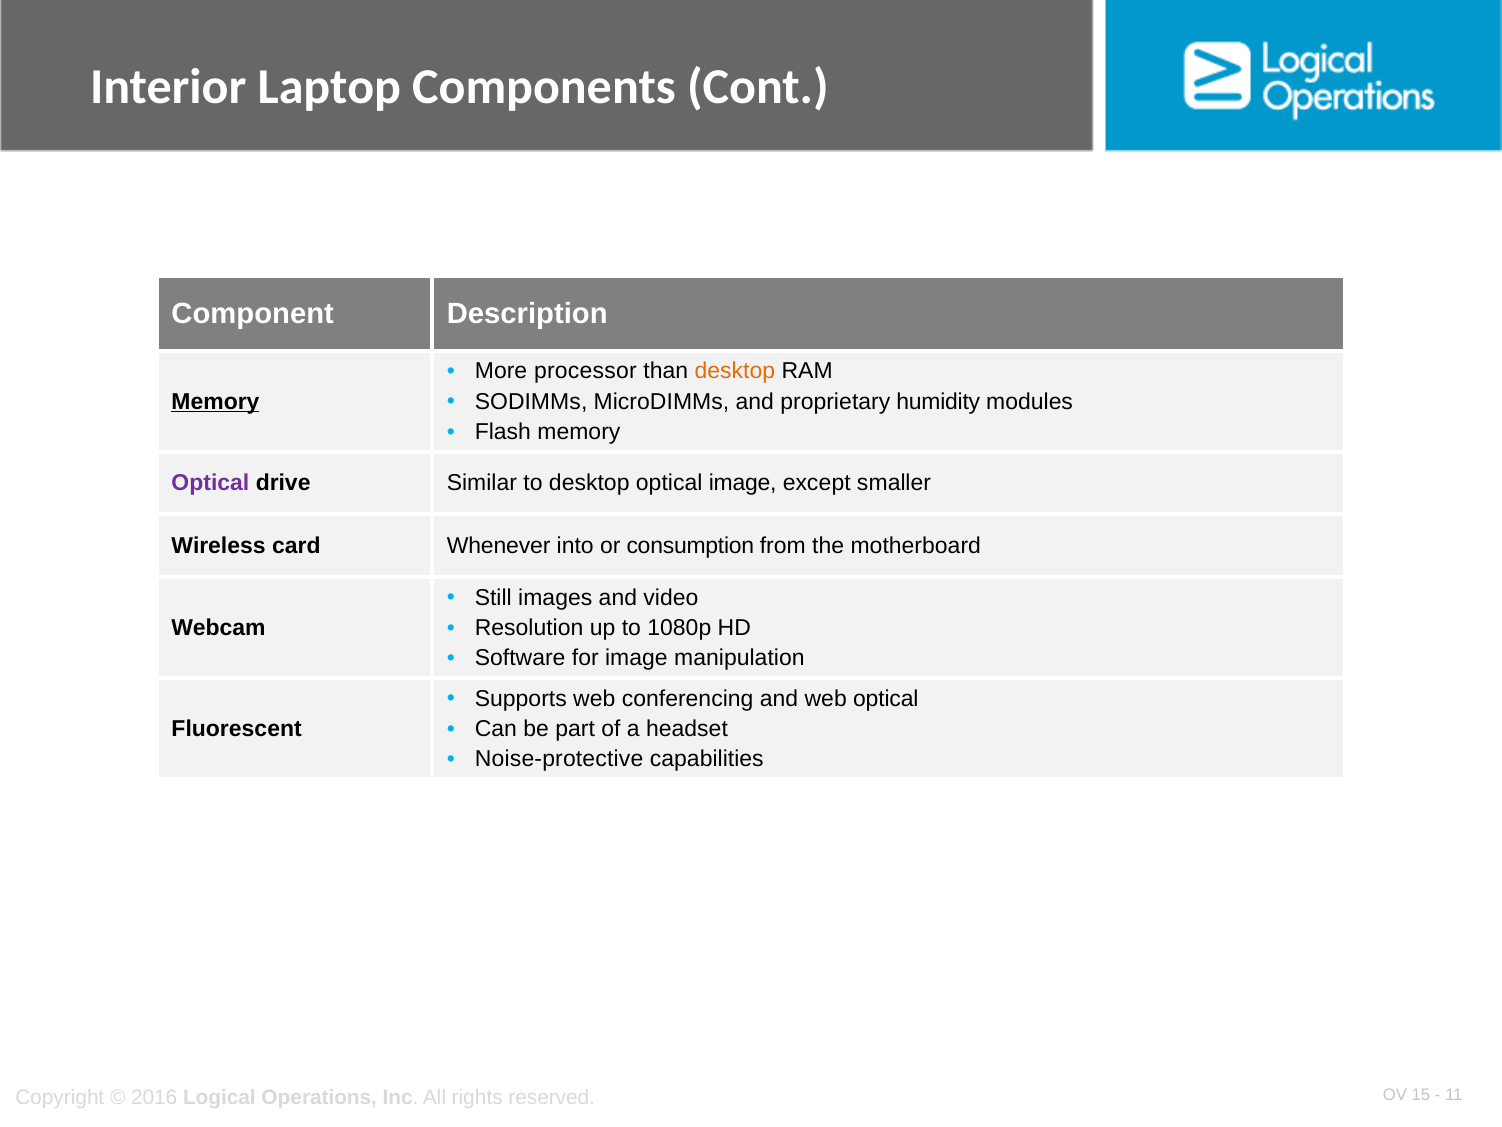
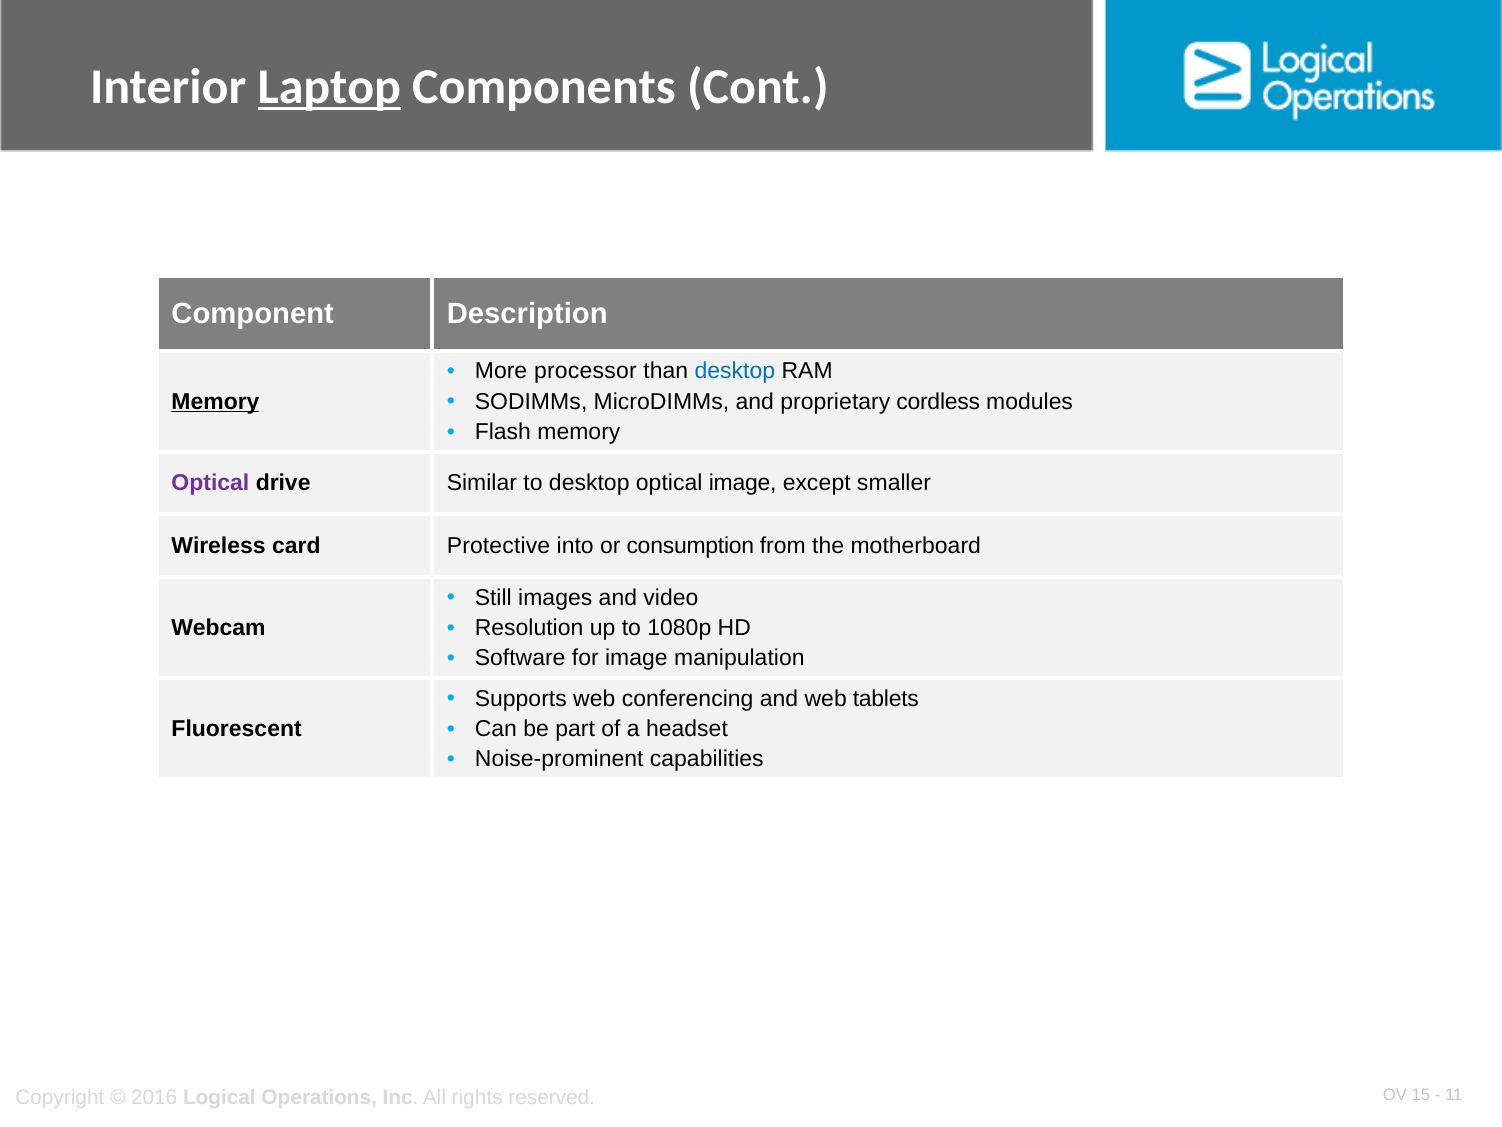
Laptop underline: none -> present (329, 87)
desktop colour: orange -> blue (735, 371)
humidity: humidity -> cordless (938, 401)
Whenever: Whenever -> Protective (498, 546)
web optical: optical -> tablets (886, 698)
Noise-protective: Noise-protective -> Noise-prominent (559, 759)
